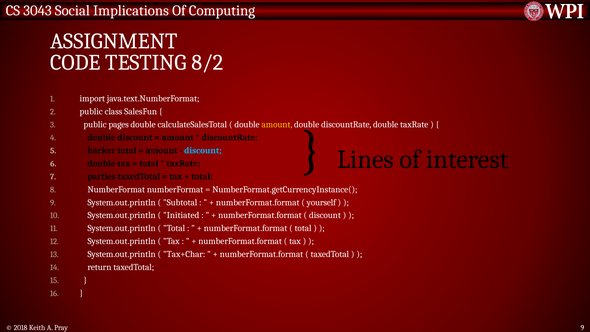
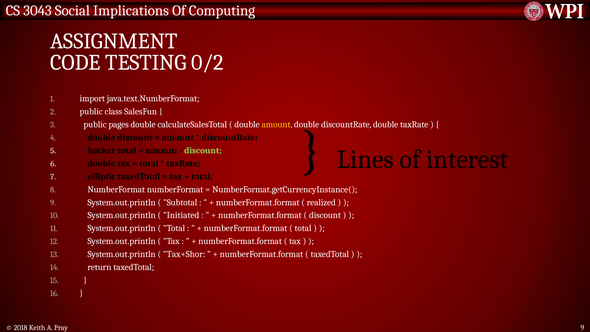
8/2: 8/2 -> 0/2 (207, 63)
discount colour: light blue -> light green (203, 150)
parties: parties -> elliptic (102, 176)
yourself: yourself -> realized (321, 202)
Tax+Char: Tax+Char -> Tax+Shor (184, 254)
